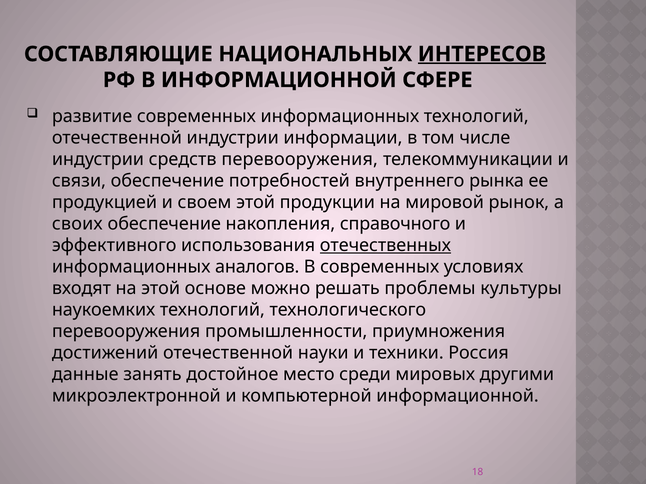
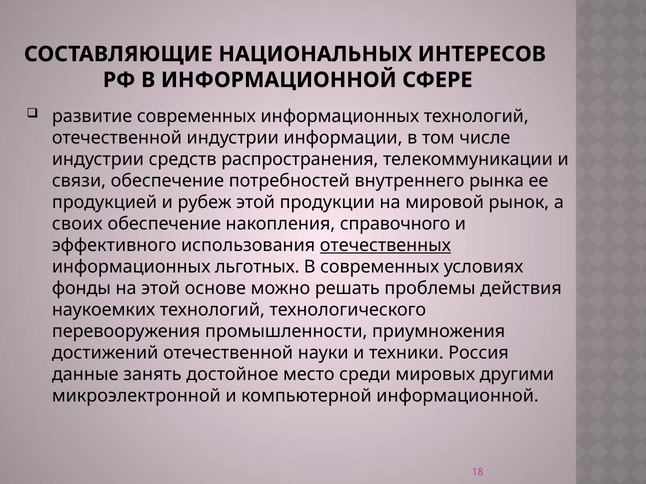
ИНТЕРЕСОВ underline: present -> none (482, 54)
средств перевооружения: перевооружения -> распространения (300, 159)
своем: своем -> рубеж (205, 202)
аналогов: аналогов -> льготных (257, 267)
входят: входят -> фонды (81, 289)
культуры: культуры -> действия (521, 289)
